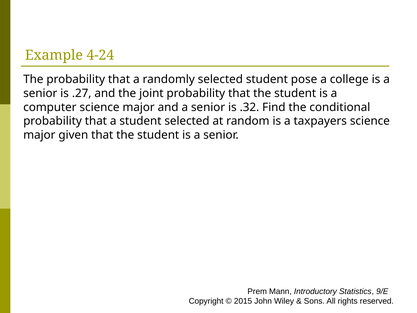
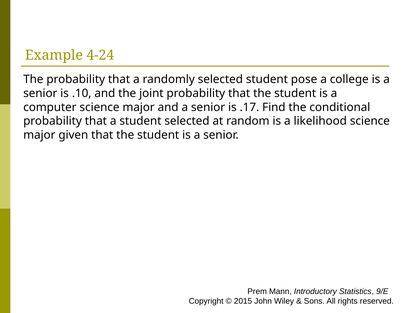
.27: .27 -> .10 (82, 93)
.32: .32 -> .17 (249, 107)
taxpayers: taxpayers -> likelihood (320, 121)
